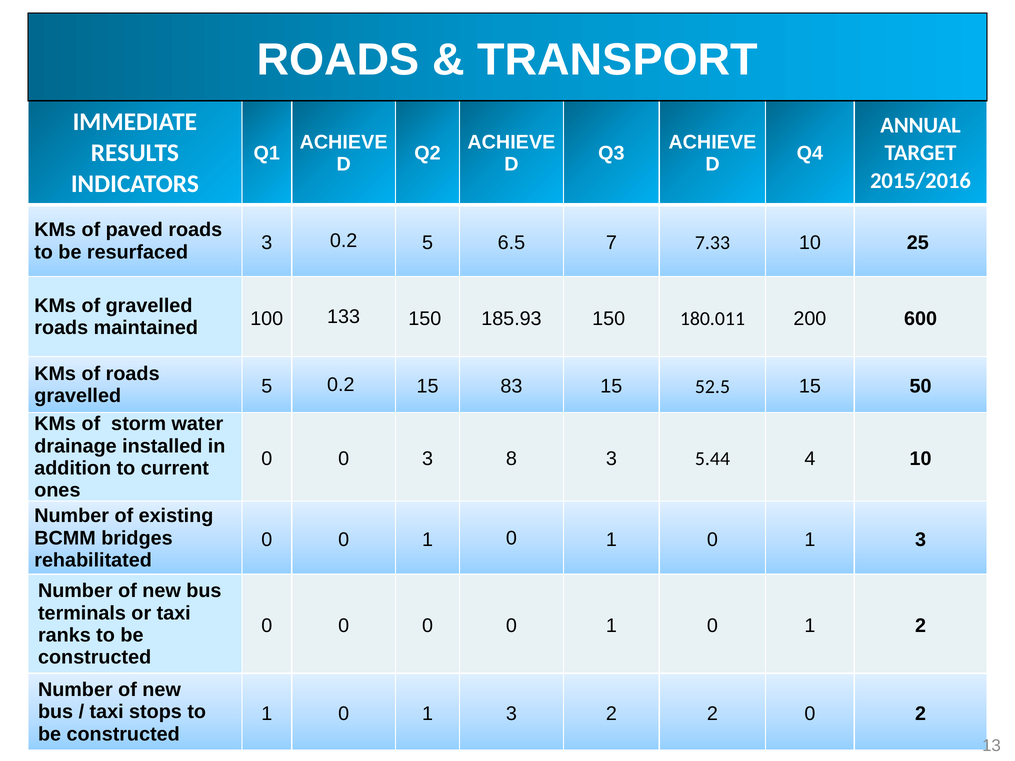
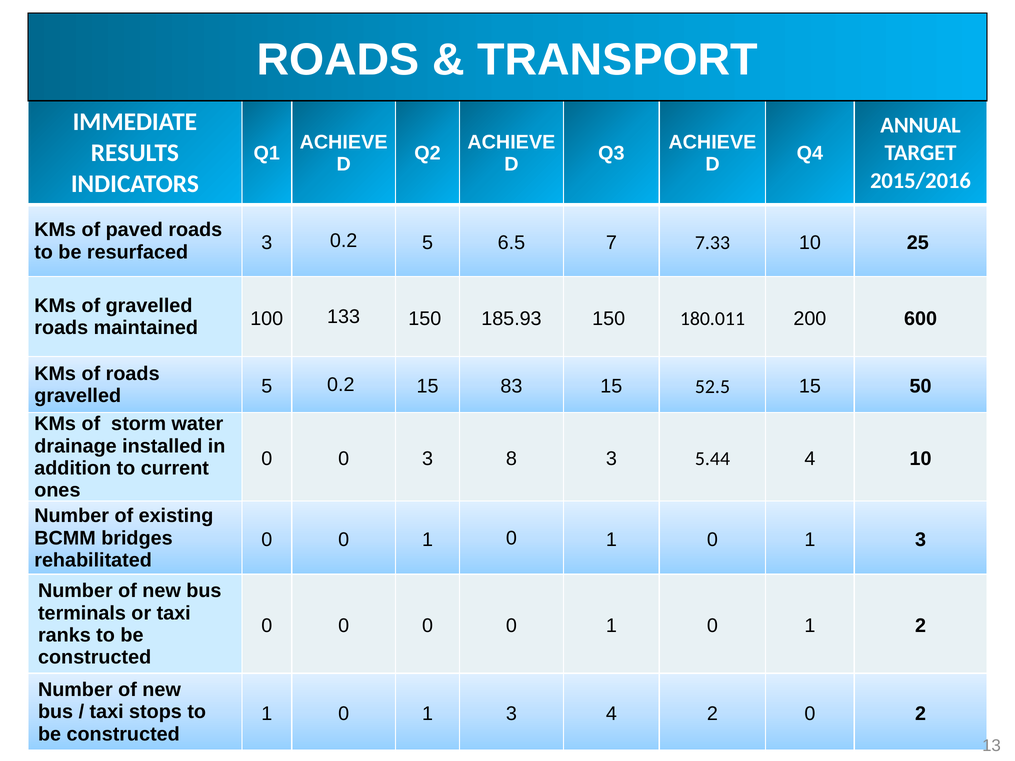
3 2: 2 -> 4 (611, 714)
